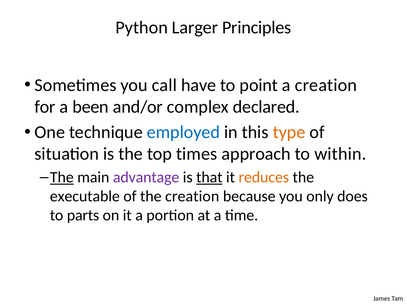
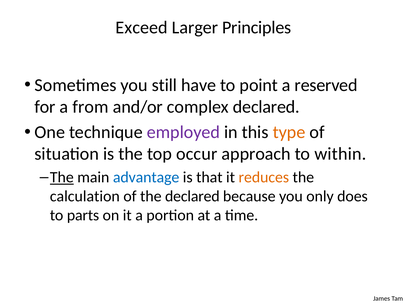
Python: Python -> Exceed (142, 28)
call: call -> still (164, 85)
a creation: creation -> reserved (326, 85)
been: been -> from (90, 107)
employed colour: blue -> purple (183, 132)
times: times -> occur (197, 154)
advantage colour: purple -> blue (146, 178)
that underline: present -> none (209, 178)
executable: executable -> calculation (85, 197)
the creation: creation -> declared (192, 197)
